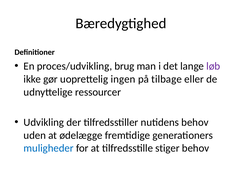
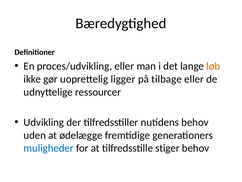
proces/udvikling brug: brug -> eller (124, 66)
løb colour: purple -> orange (213, 66)
ingen: ingen -> ligger (123, 79)
